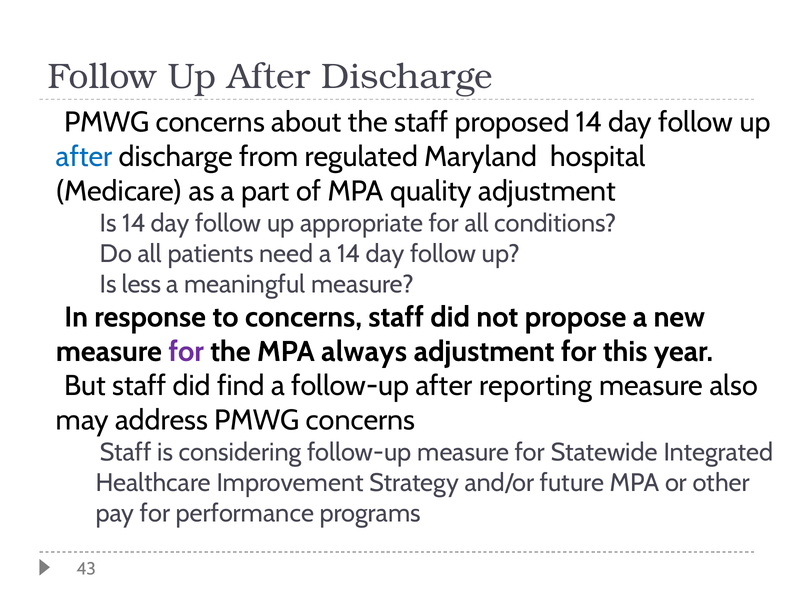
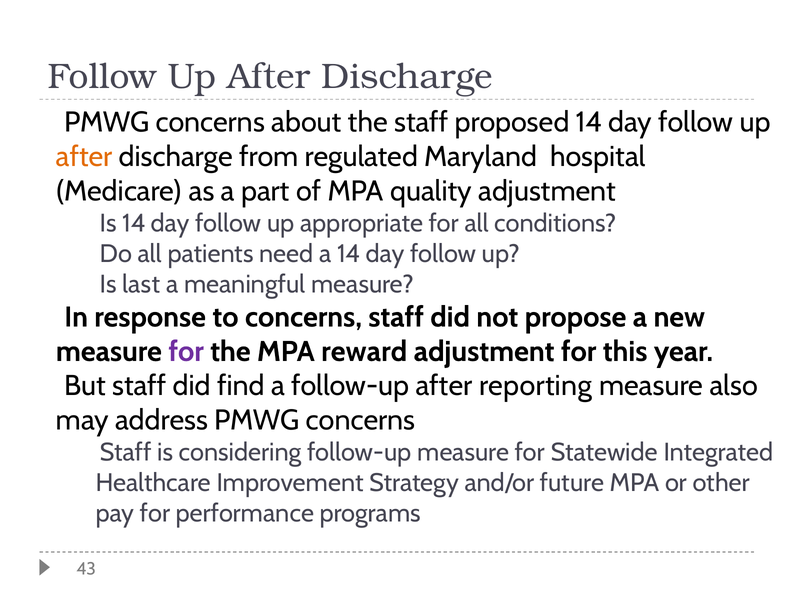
after colour: blue -> orange (84, 157)
less: less -> last (141, 284)
always: always -> reward (364, 351)
